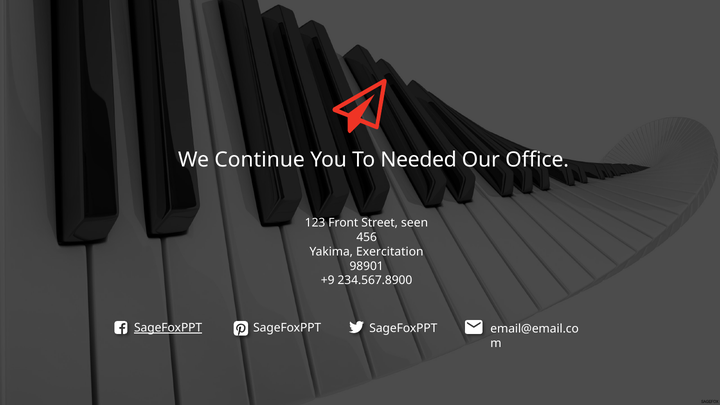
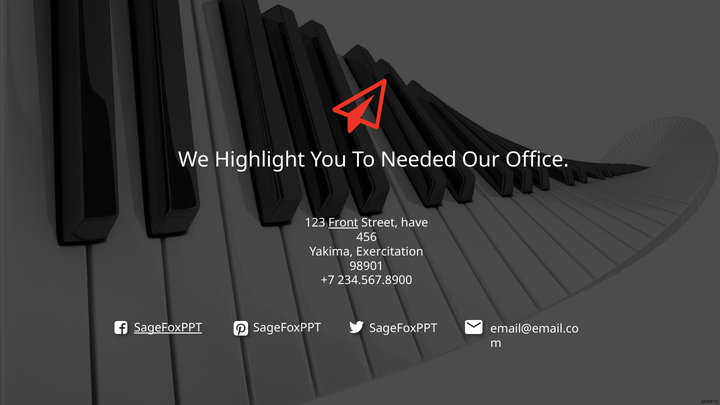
Continue: Continue -> Highlight (260, 160)
Front underline: none -> present (343, 223)
seen: seen -> have (415, 223)
+9: +9 -> +7 (328, 281)
